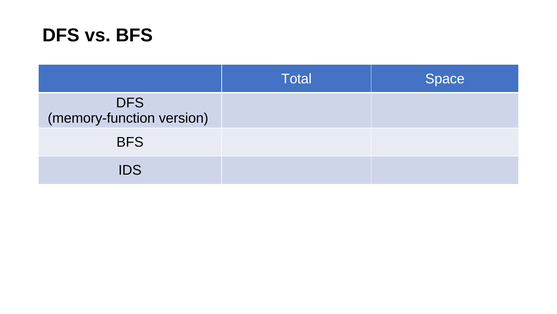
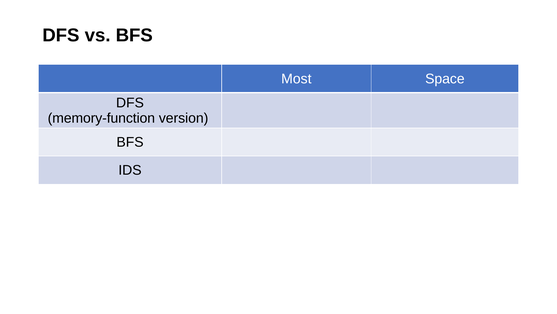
Total: Total -> Most (296, 79)
